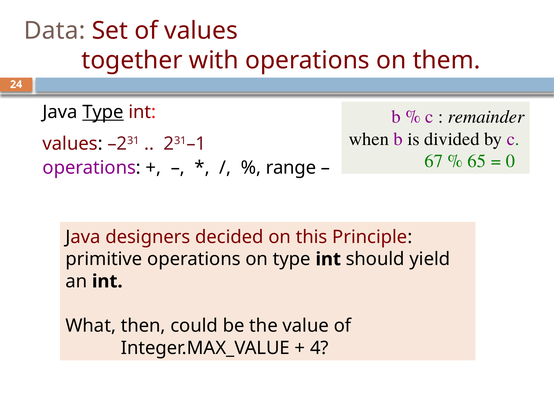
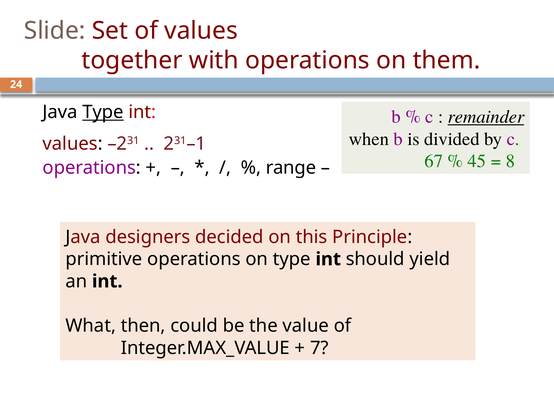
Data: Data -> Slide (55, 31)
remainder underline: none -> present (486, 117)
65: 65 -> 45 (477, 161)
0: 0 -> 8 (510, 161)
4: 4 -> 7 (319, 347)
